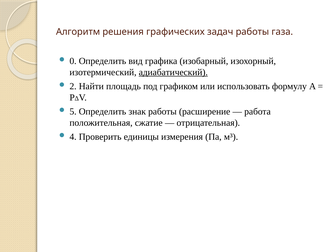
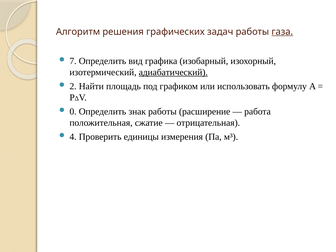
газа underline: none -> present (282, 32)
0: 0 -> 7 (73, 61)
5: 5 -> 0 (73, 112)
